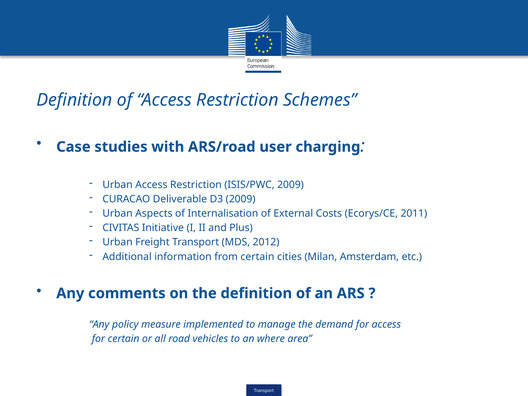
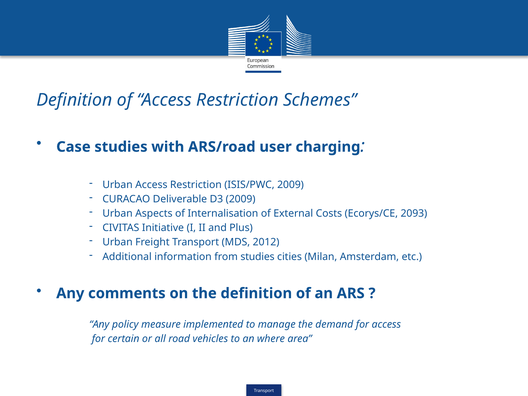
2011: 2011 -> 2093 (414, 213)
from certain: certain -> studies (258, 257)
